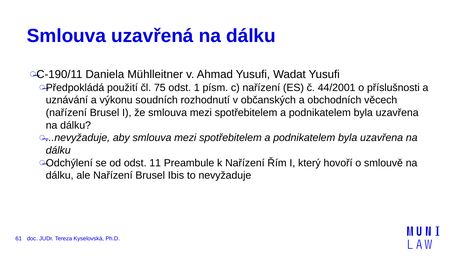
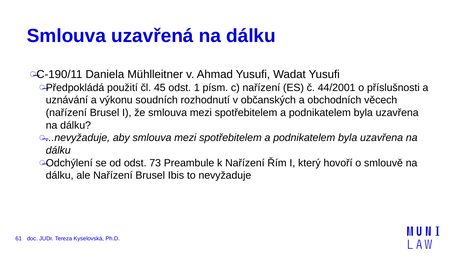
75: 75 -> 45 (160, 87)
11: 11 -> 73 (155, 163)
